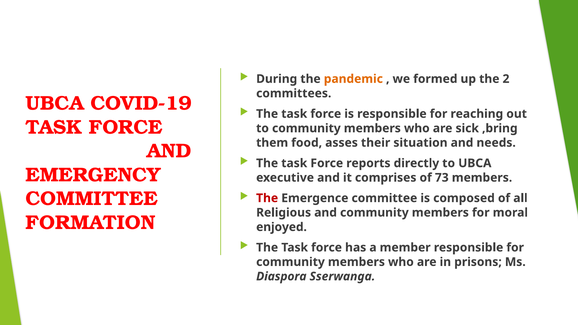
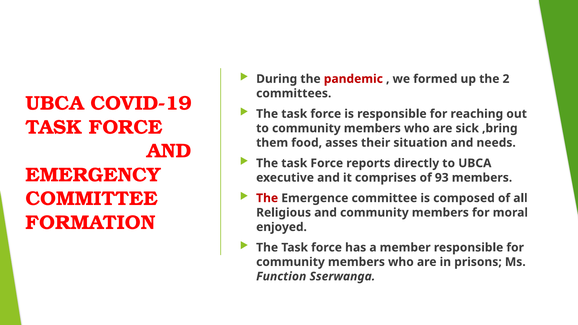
pandemic colour: orange -> red (353, 79)
73: 73 -> 93 (442, 178)
Diaspora: Diaspora -> Function (281, 276)
